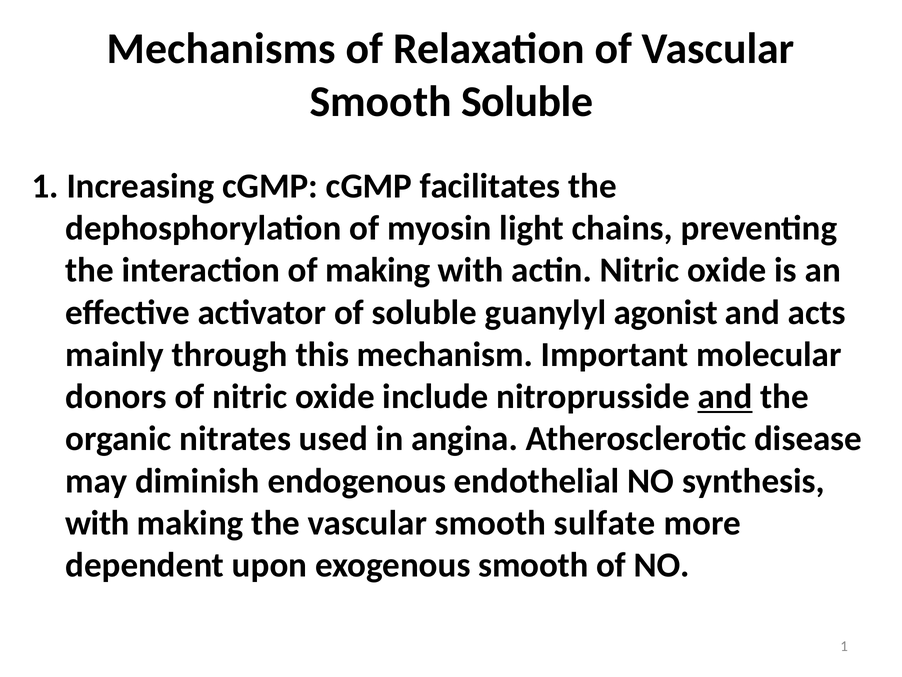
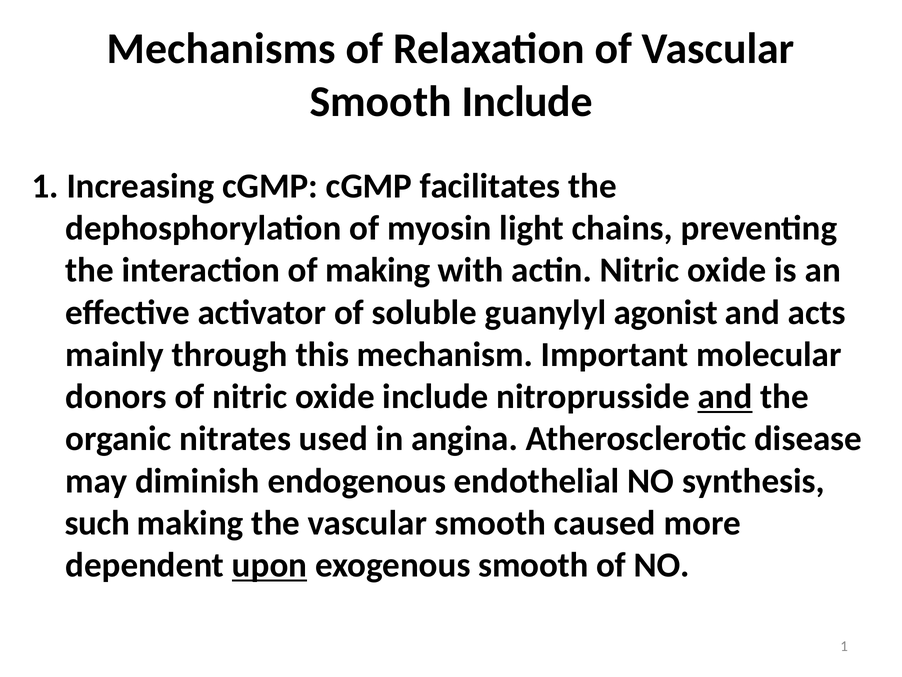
Smooth Soluble: Soluble -> Include (527, 102)
with: with -> such (97, 523)
sulfate: sulfate -> caused (605, 523)
upon underline: none -> present (270, 565)
